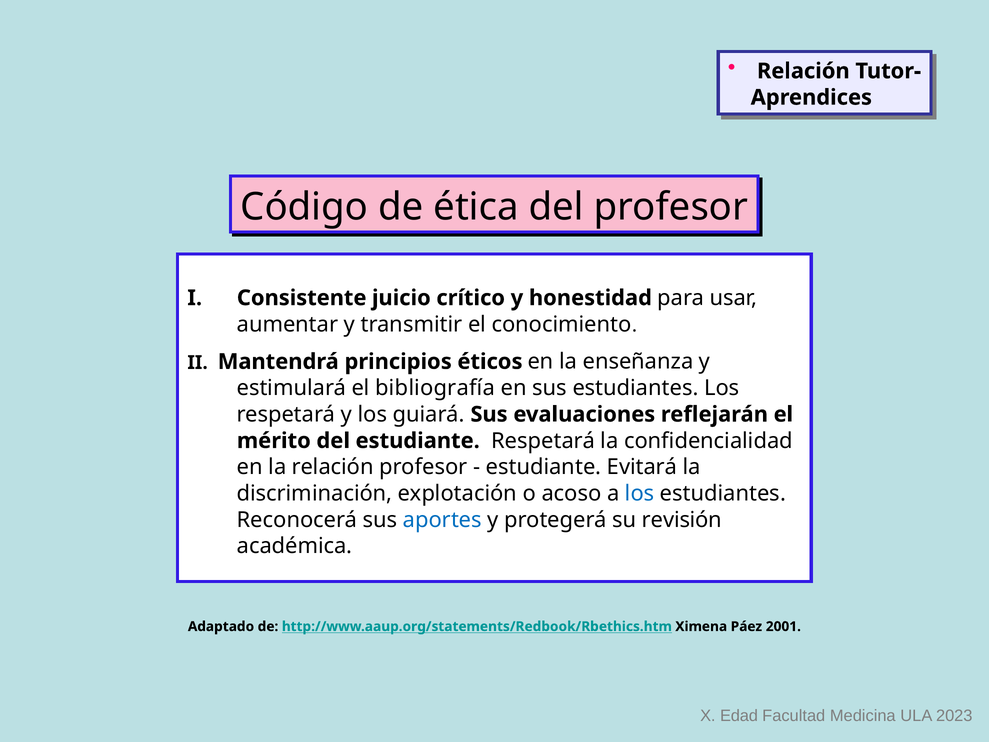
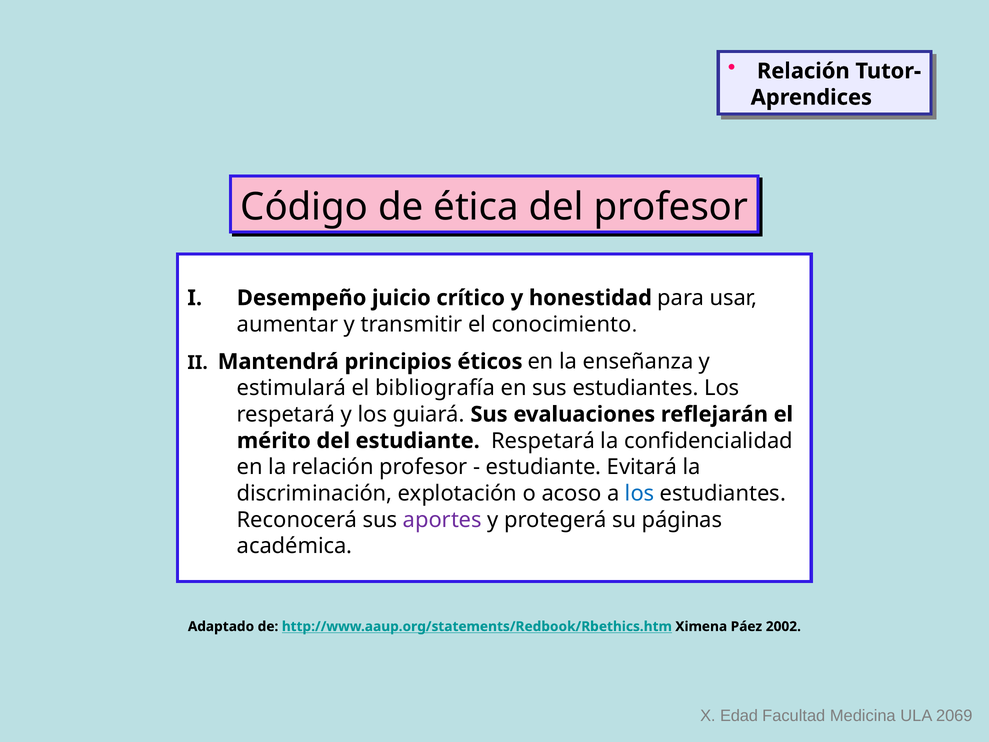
Consistente: Consistente -> Desempeño (302, 298)
aportes colour: blue -> purple (442, 520)
revisión: revisión -> páginas (682, 520)
2001: 2001 -> 2002 (783, 626)
2023: 2023 -> 2069 (954, 715)
